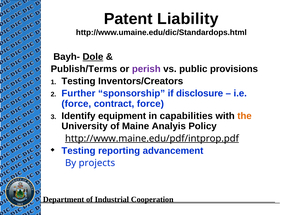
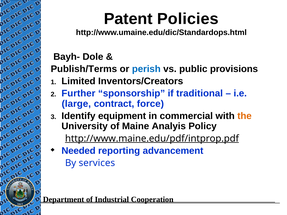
Liability: Liability -> Policies (188, 19)
Dole underline: present -> none (93, 57)
perish colour: purple -> blue (146, 69)
Testing: Testing -> Limited (78, 81)
disclosure: disclosure -> traditional (200, 93)
force: force -> large (76, 104)
capabilities: capabilities -> commercial (186, 116)
Testing: Testing -> Needed (79, 151)
projects: projects -> services (97, 163)
